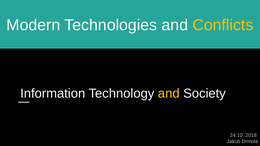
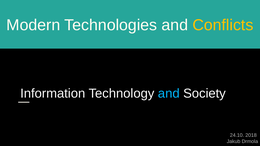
and colour: yellow -> light blue (169, 94)
